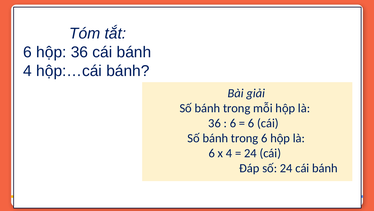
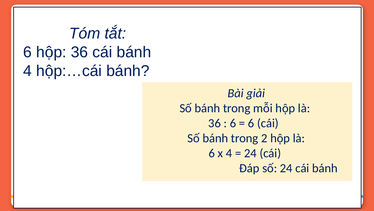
trong 6: 6 -> 2 (264, 138)
